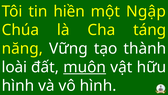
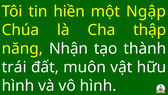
táng: táng -> thập (150, 30)
Vững: Vững -> Nhận (69, 48)
loài: loài -> trái (14, 67)
muôn underline: present -> none (85, 67)
